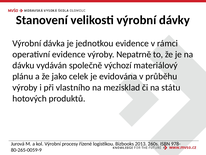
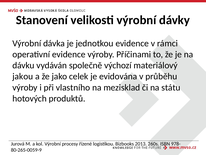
Nepatrně: Nepatrně -> Příčinami (134, 54)
plánu: plánu -> jakou (23, 76)
